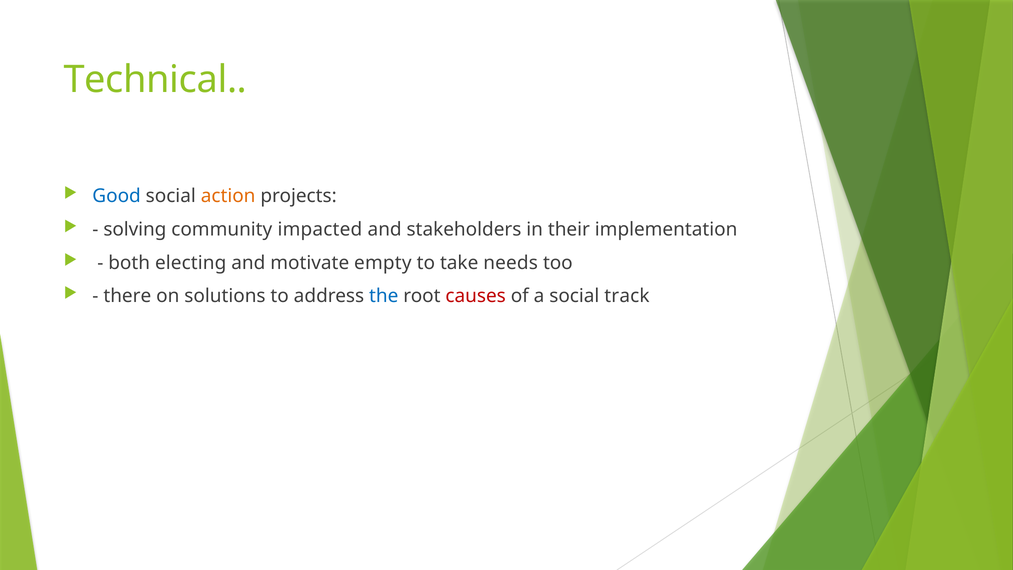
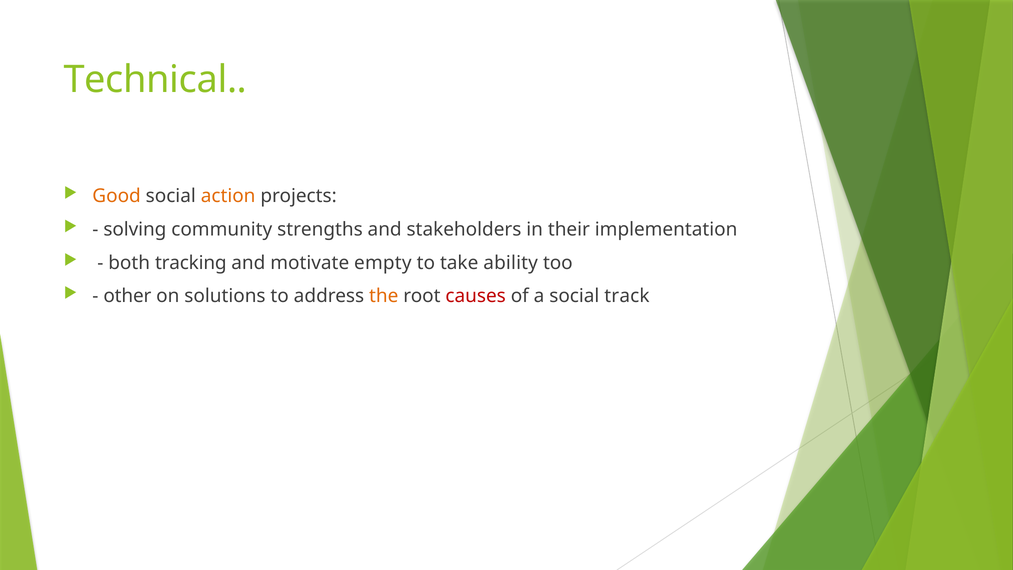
Good colour: blue -> orange (117, 196)
impacted: impacted -> strengths (320, 229)
electing: electing -> tracking (191, 263)
needs: needs -> ability (511, 263)
there: there -> other (127, 296)
the colour: blue -> orange (384, 296)
